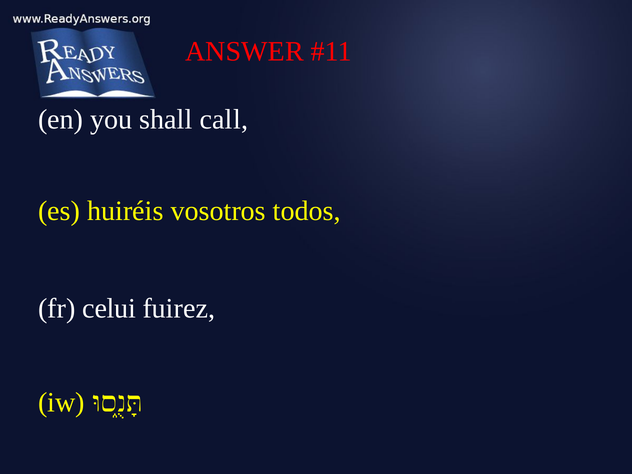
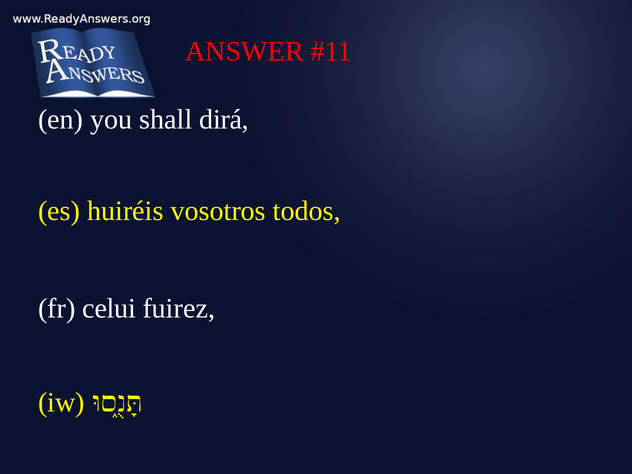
call: call -> dirá (224, 119)
